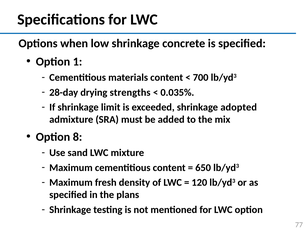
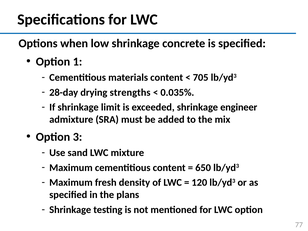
700: 700 -> 705 (201, 78)
adopted: adopted -> engineer (239, 107)
8: 8 -> 3 (78, 137)
